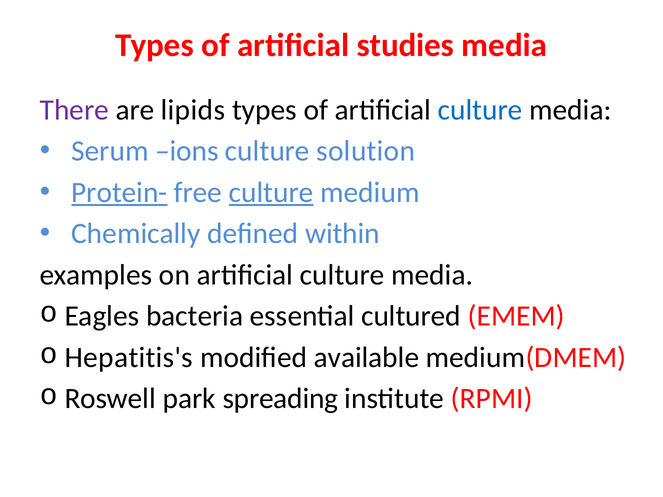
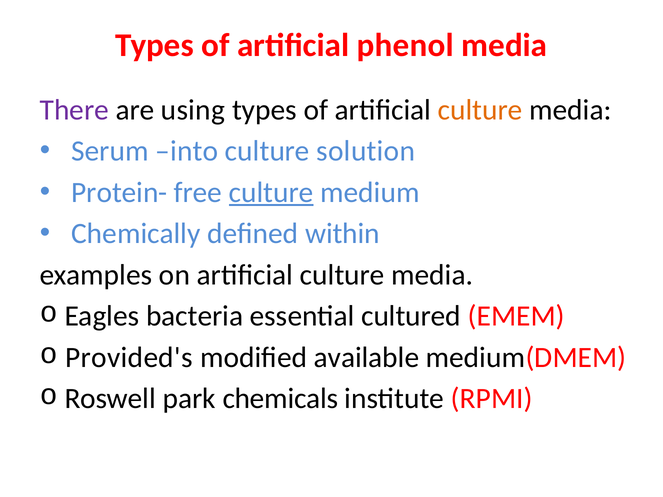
studies: studies -> phenol (405, 45)
lipids: lipids -> using (193, 110)
culture colour: blue -> orange (480, 110)
ions: ions -> into (187, 151)
Protein- underline: present -> none (119, 192)
Hepatitis's: Hepatitis's -> Provided's (129, 358)
spreading: spreading -> chemicals (280, 399)
